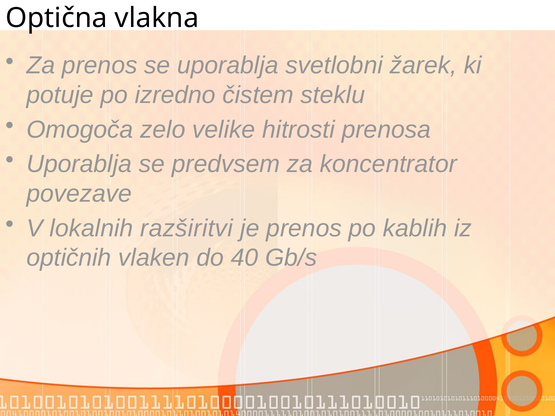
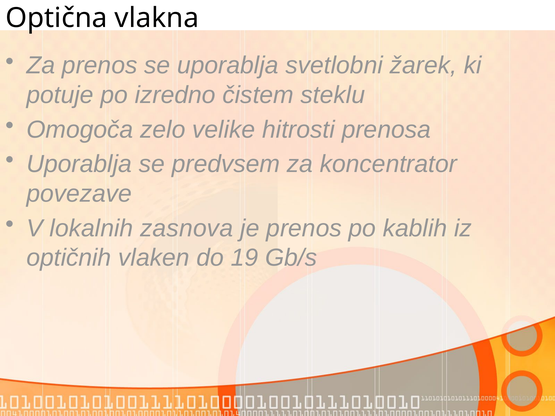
razširitvi: razširitvi -> zasnova (187, 228)
40: 40 -> 19 (244, 258)
